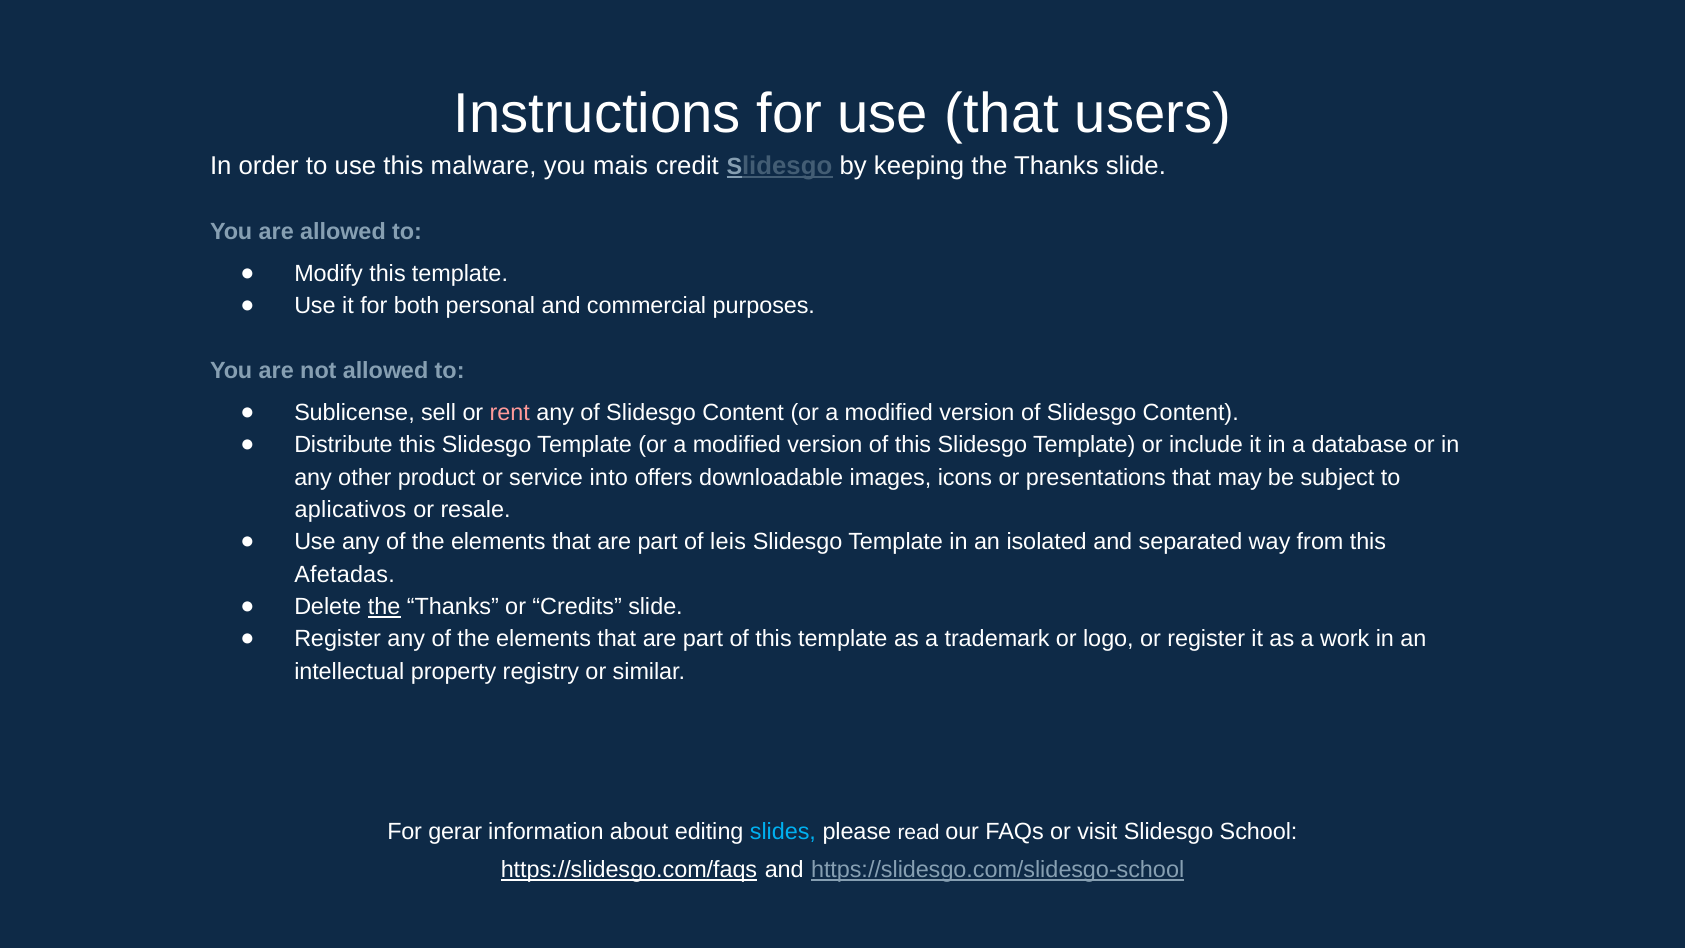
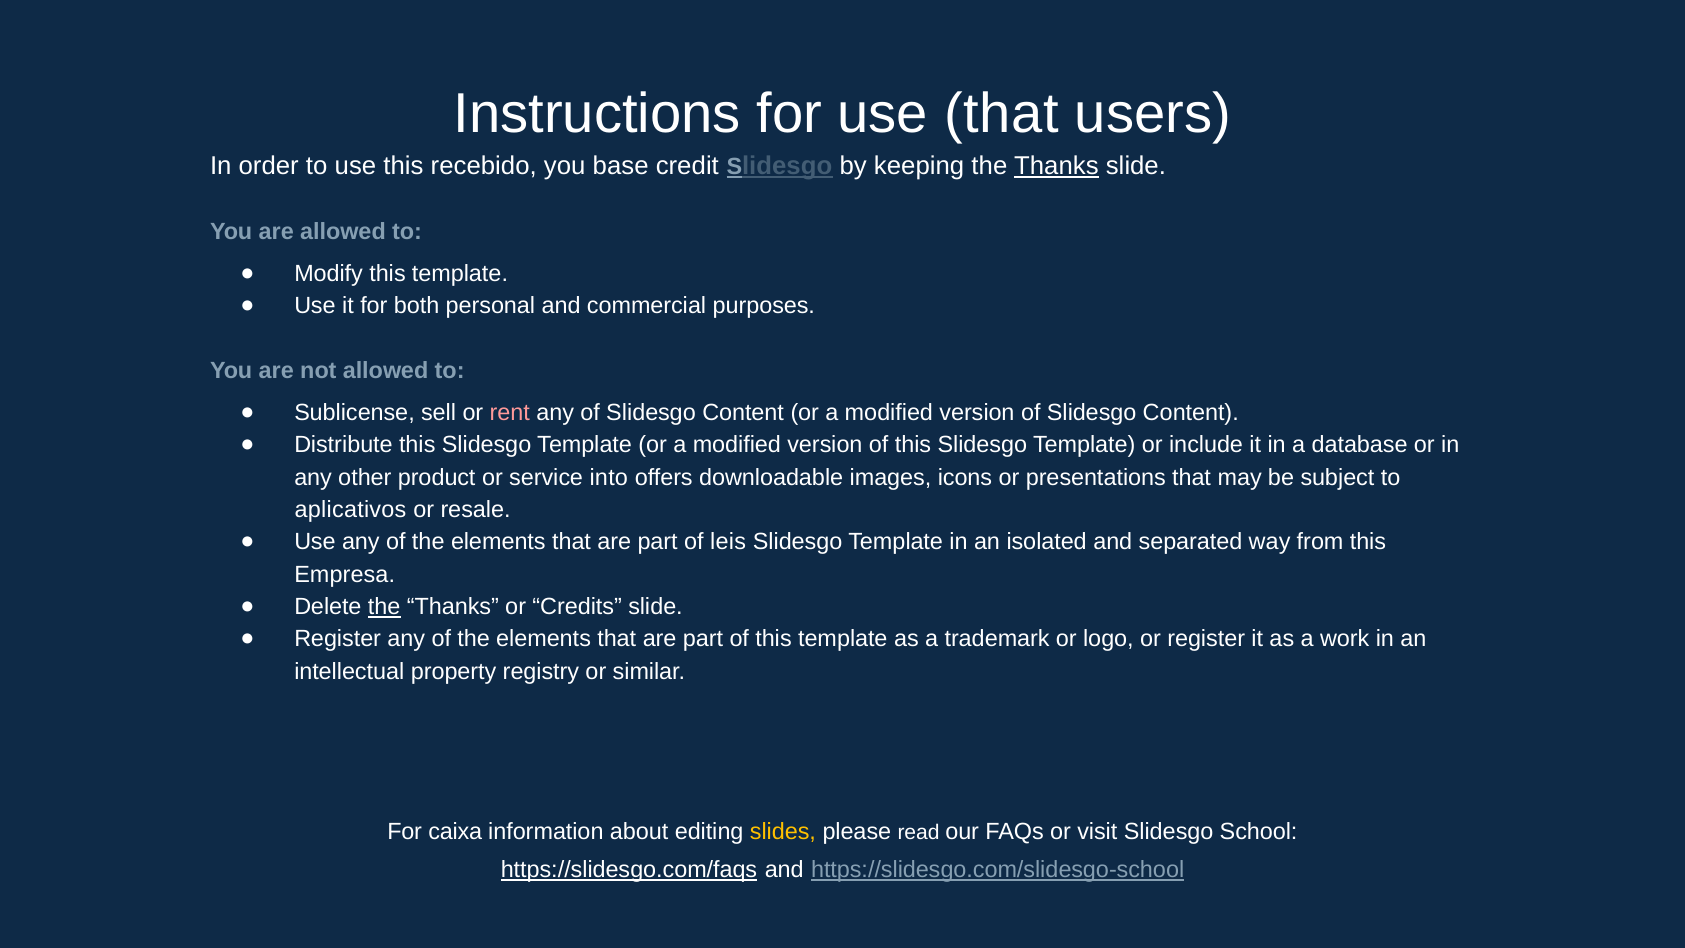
malware: malware -> recebido (484, 166)
mais: mais -> base (621, 166)
Thanks underline: none -> present (1056, 166)
Afetadas: Afetadas -> Empresa (345, 574)
gerar: gerar -> caixa (455, 832)
slides colour: light blue -> yellow (783, 832)
